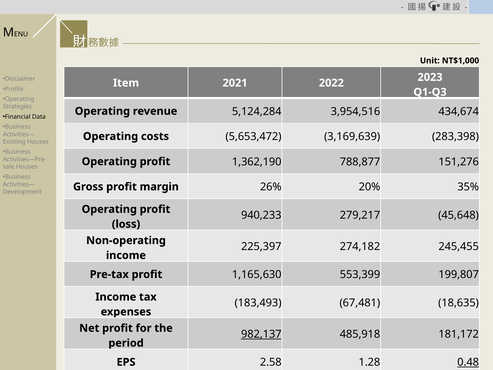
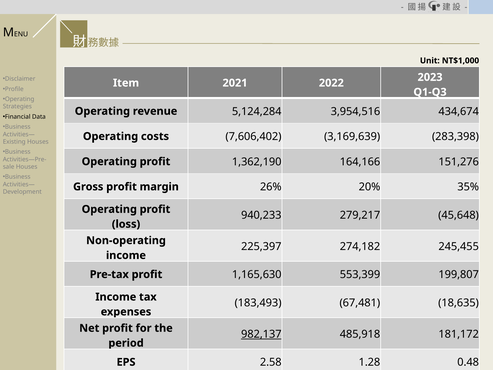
5,653,472: 5,653,472 -> 7,606,402 (253, 137)
788,877: 788,877 -> 164,166 (360, 162)
0.48 underline: present -> none (468, 362)
